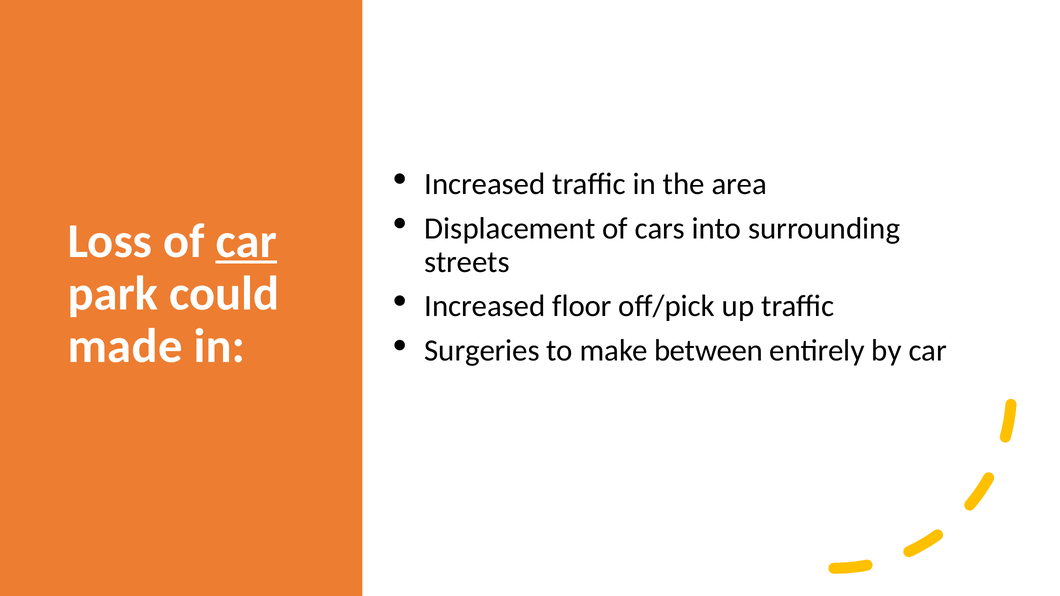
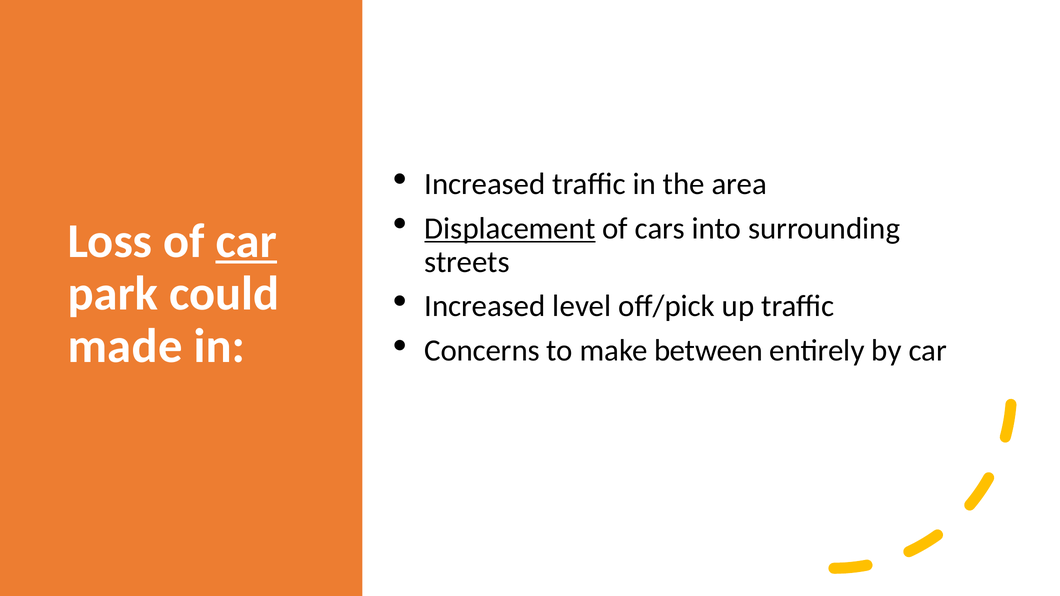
Displacement underline: none -> present (510, 229)
floor: floor -> level (582, 306)
Surgeries: Surgeries -> Concerns (482, 351)
